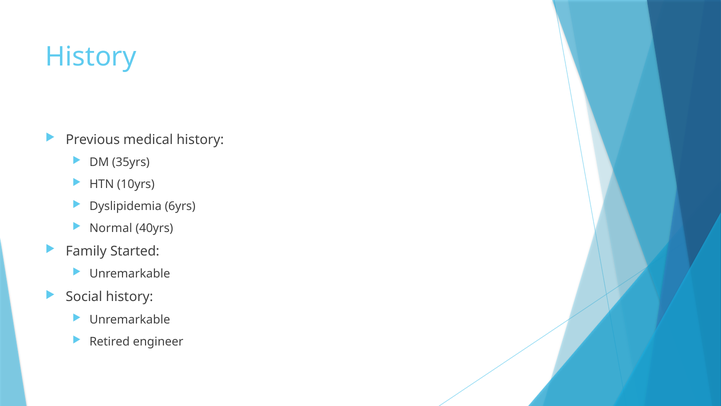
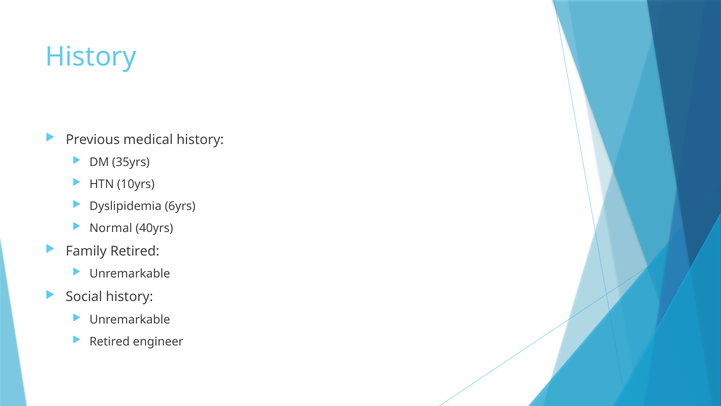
Family Started: Started -> Retired (135, 251)
